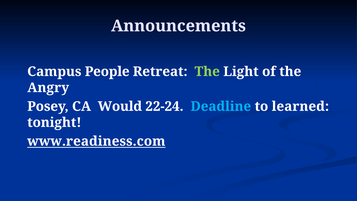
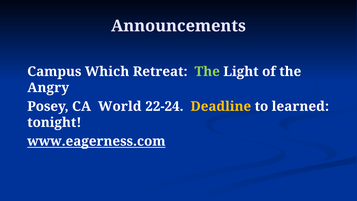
People: People -> Which (107, 72)
Would: Would -> World (120, 106)
Deadline colour: light blue -> yellow (221, 106)
www.readiness.com: www.readiness.com -> www.eagerness.com (96, 141)
